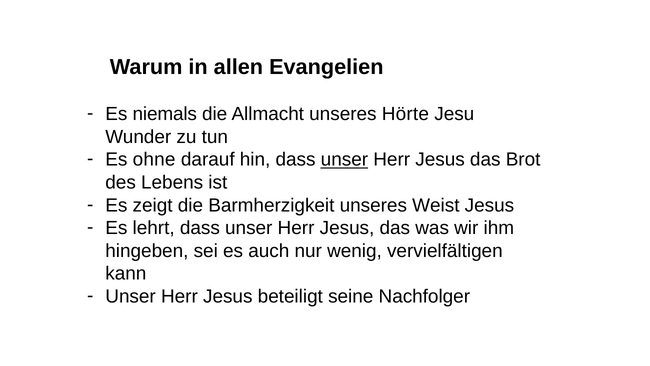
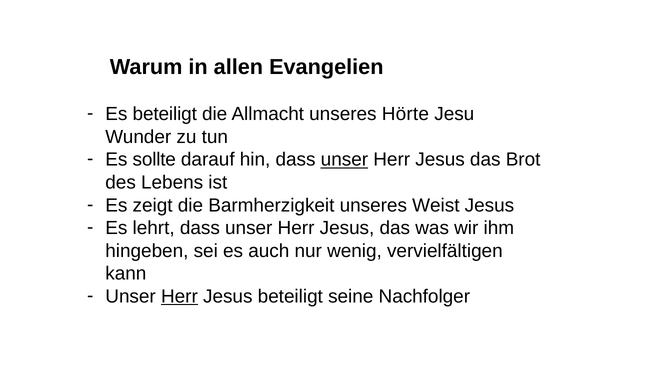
Es niemals: niemals -> beteiligt (165, 114)
ohne: ohne -> sollte (154, 160)
Herr underline: none -> present (179, 296)
